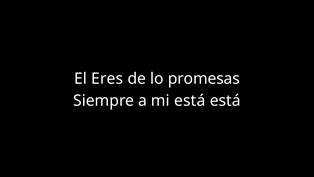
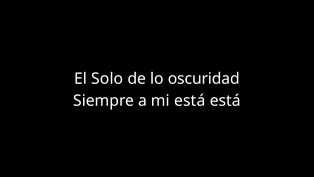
Eres: Eres -> Solo (107, 78)
promesas: promesas -> oscuridad (204, 78)
